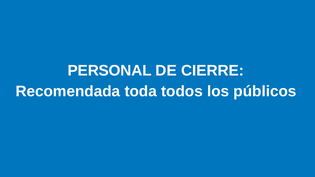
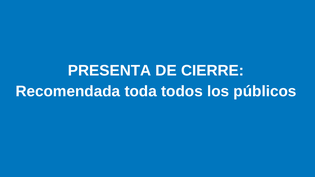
PERSONAL: PERSONAL -> PRESENTA (110, 71)
